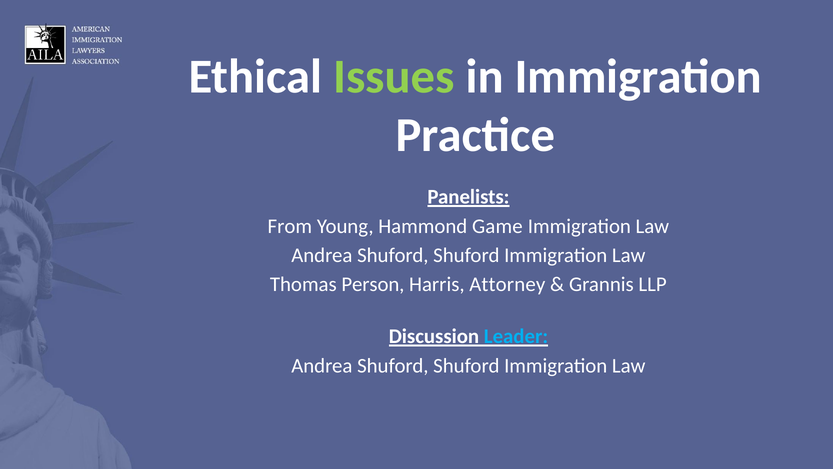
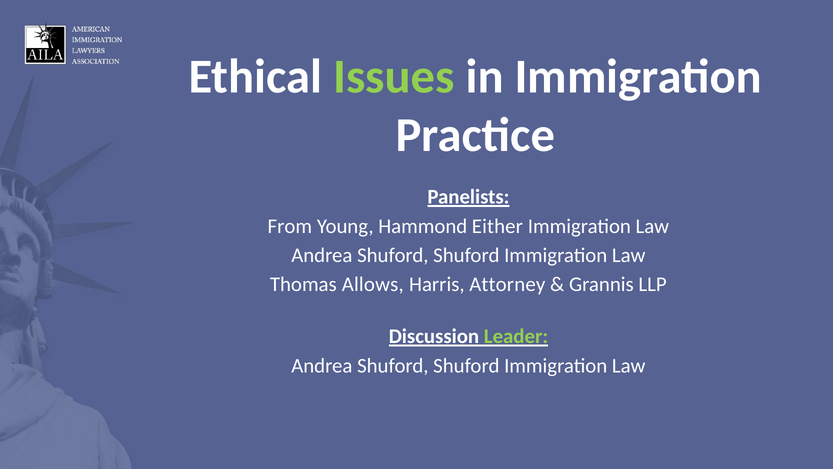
Game: Game -> Either (497, 226)
Person: Person -> Allows (373, 284)
Leader colour: light blue -> light green (516, 336)
